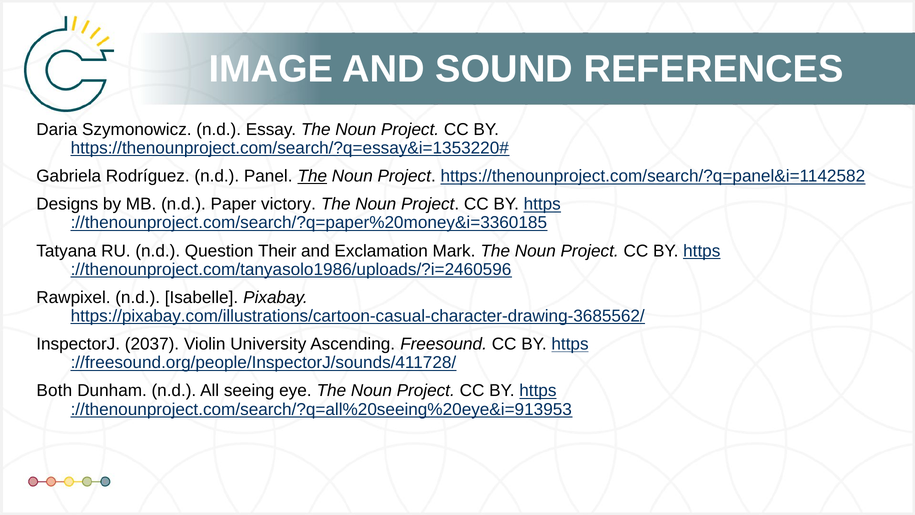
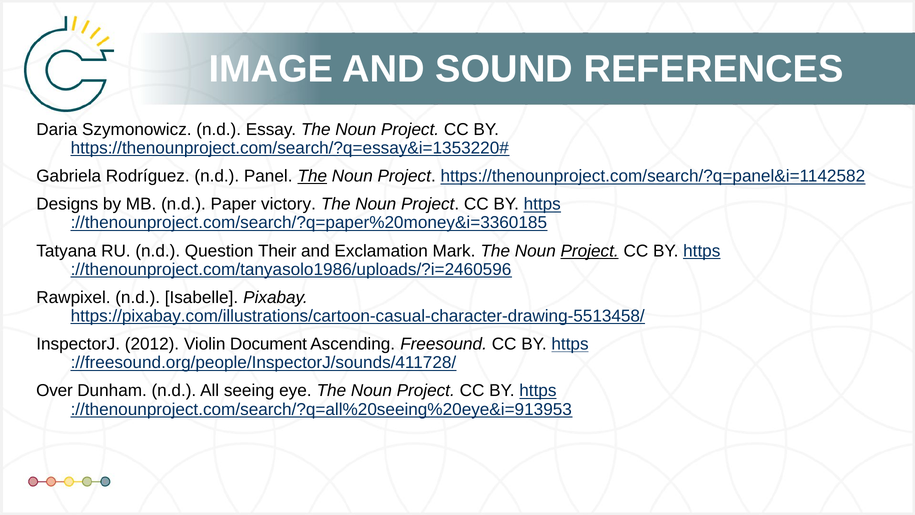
Project underline: none -> present (590, 251)
https://pixabay.com/illustrations/cartoon-casual-character-drawing-3685562/: https://pixabay.com/illustrations/cartoon-casual-character-drawing-3685562/ -> https://pixabay.com/illustrations/cartoon-casual-character-drawing-5513458/ (358, 316)
2037: 2037 -> 2012 (152, 344)
University: University -> Document (268, 344)
Both: Both -> Over (55, 391)
